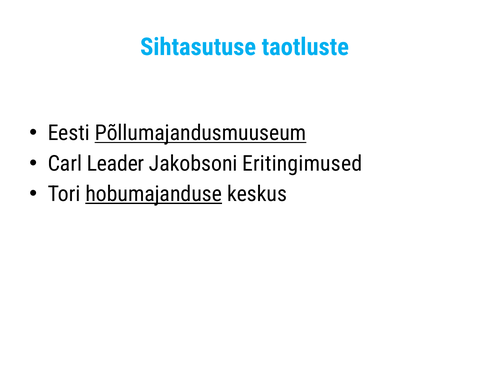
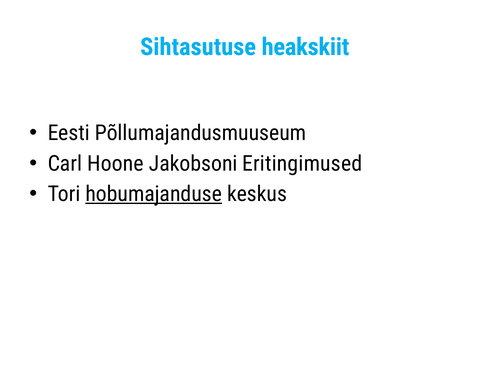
taotluste: taotluste -> heakskiit (305, 47)
Põllumajandusmuuseum underline: present -> none (200, 133)
Leader: Leader -> Hoone (115, 164)
